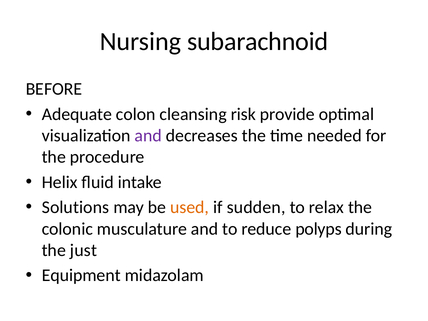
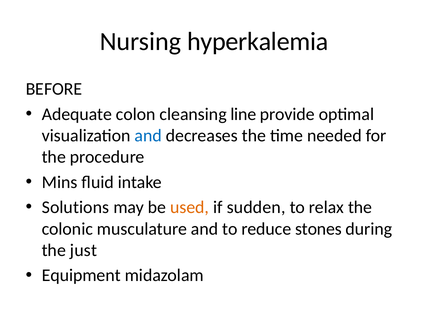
subarachnoid: subarachnoid -> hyperkalemia (258, 41)
risk: risk -> line (243, 114)
and colour: purple -> blue (148, 136)
Helix: Helix -> Mins (60, 182)
polyps: polyps -> stones (319, 229)
